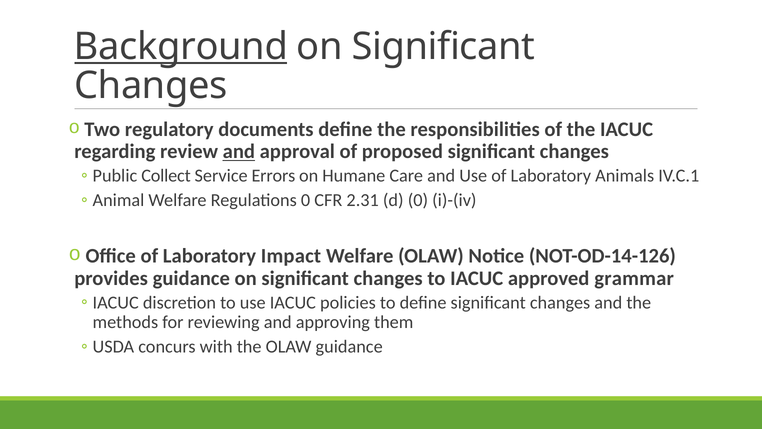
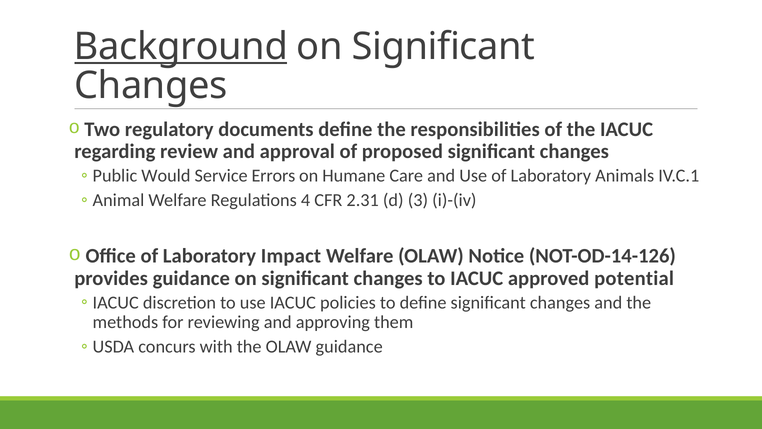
and underline: present -> none (239, 151)
Collect: Collect -> Would (166, 176)
Regulations 0: 0 -> 4 (306, 200)
d 0: 0 -> 3 (418, 200)
grammar: grammar -> potential (634, 278)
